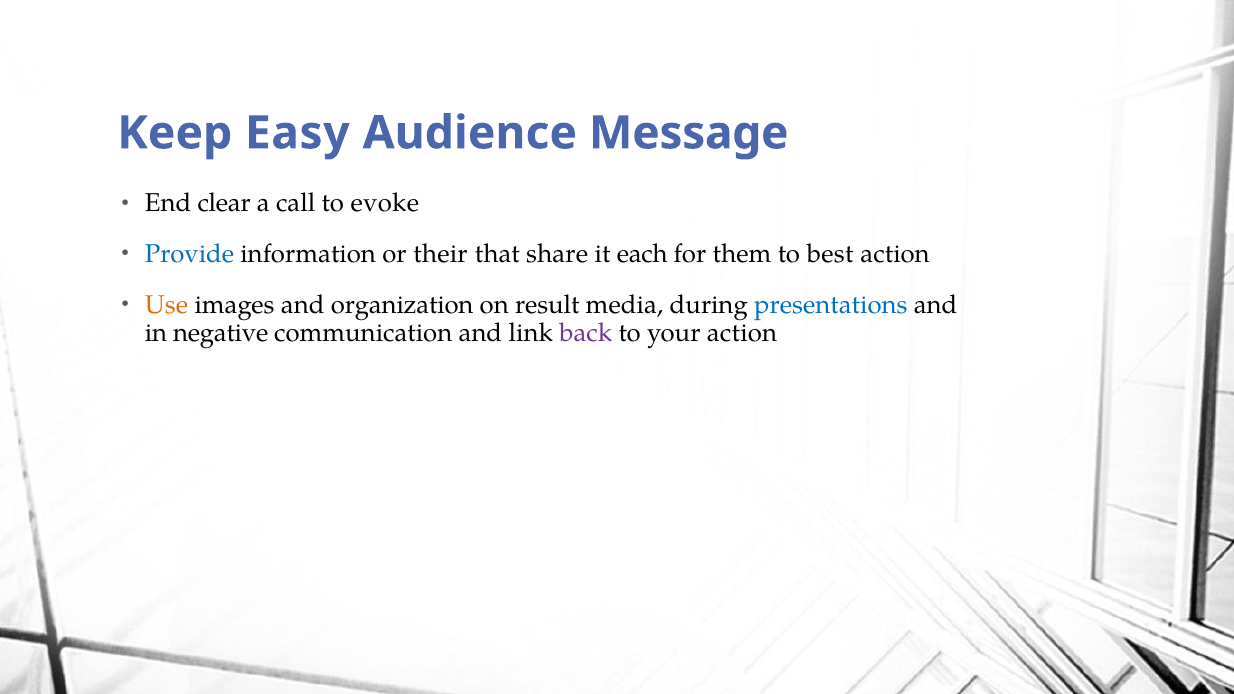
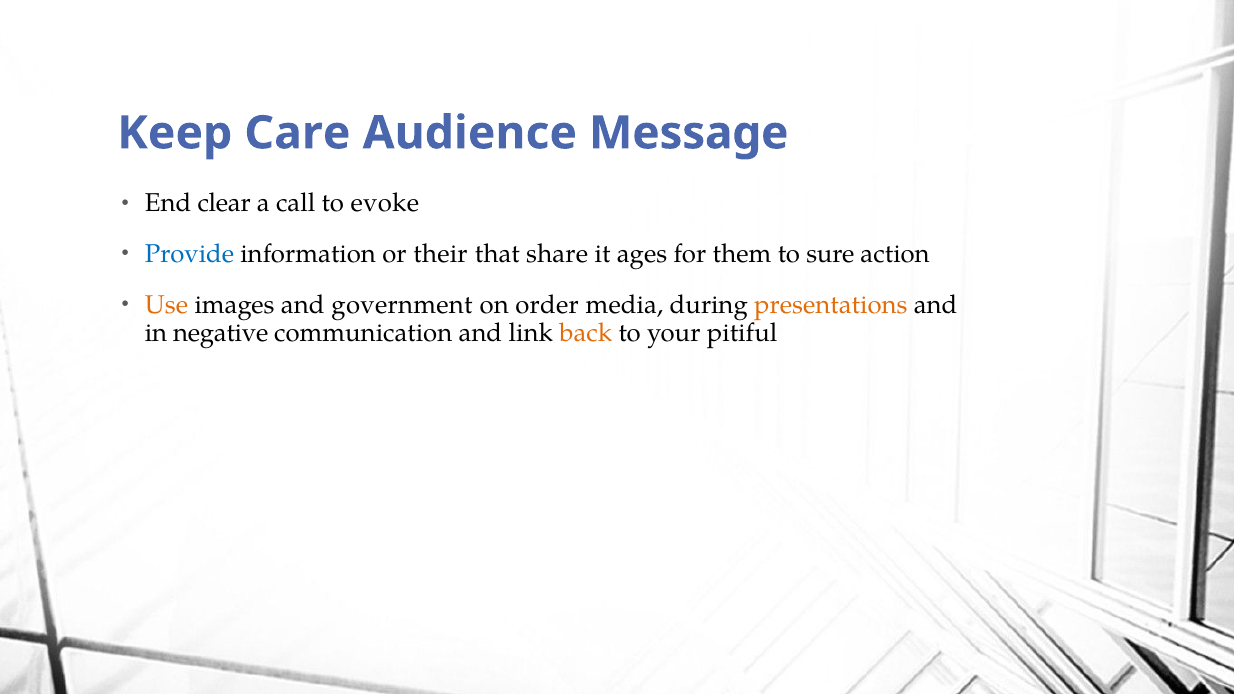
Easy: Easy -> Care (297, 133)
each: each -> ages (642, 254)
best: best -> sure (830, 254)
organization: organization -> government (402, 305)
result: result -> order (547, 305)
presentations colour: blue -> orange (831, 305)
back colour: purple -> orange (586, 333)
your action: action -> pitiful (742, 333)
